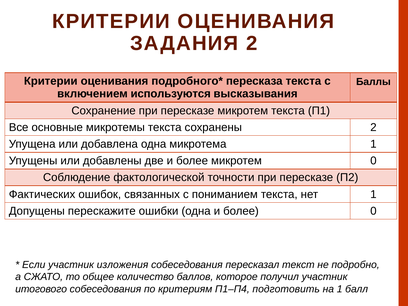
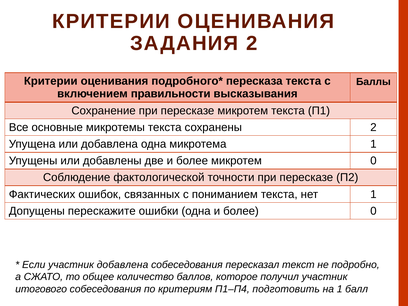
используются: используются -> правильности (171, 94)
участник изложения: изложения -> добавлена (123, 265)
